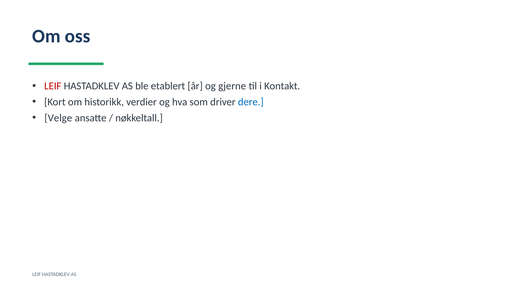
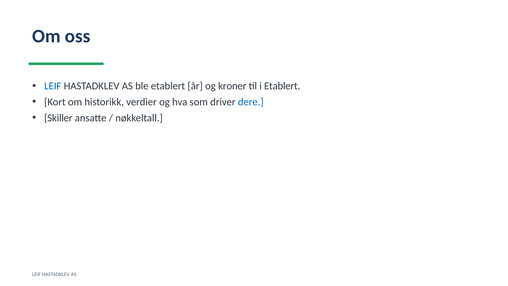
LEIF colour: red -> blue (53, 86)
gjerne: gjerne -> kroner (232, 86)
i Kontakt: Kontakt -> Etablert (282, 86)
Velge: Velge -> Skiller (58, 118)
